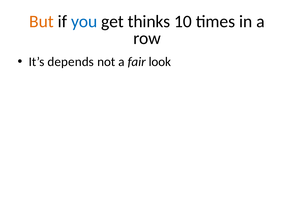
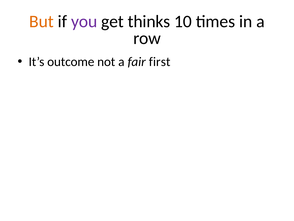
you colour: blue -> purple (84, 21)
depends: depends -> outcome (71, 62)
look: look -> first (160, 62)
